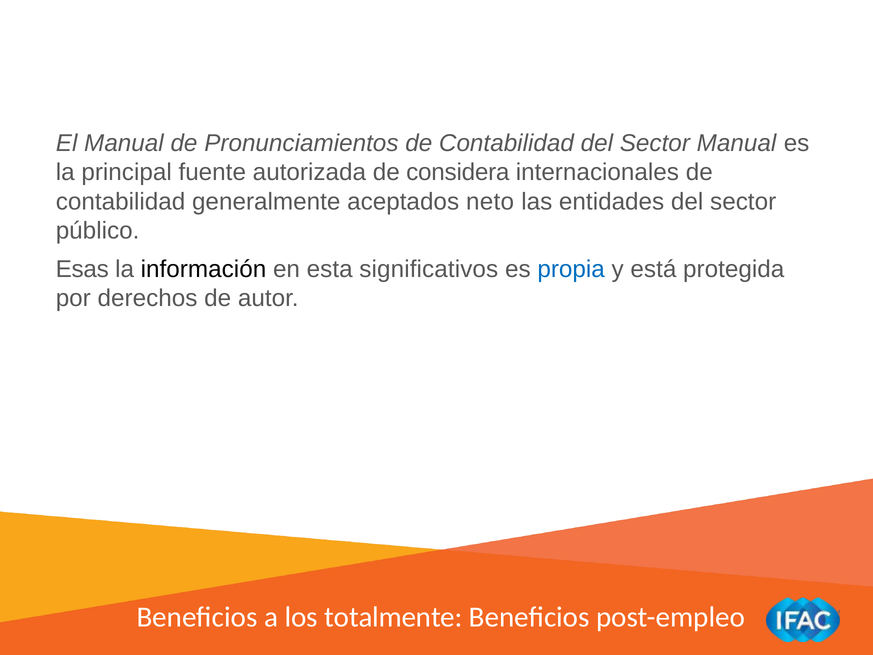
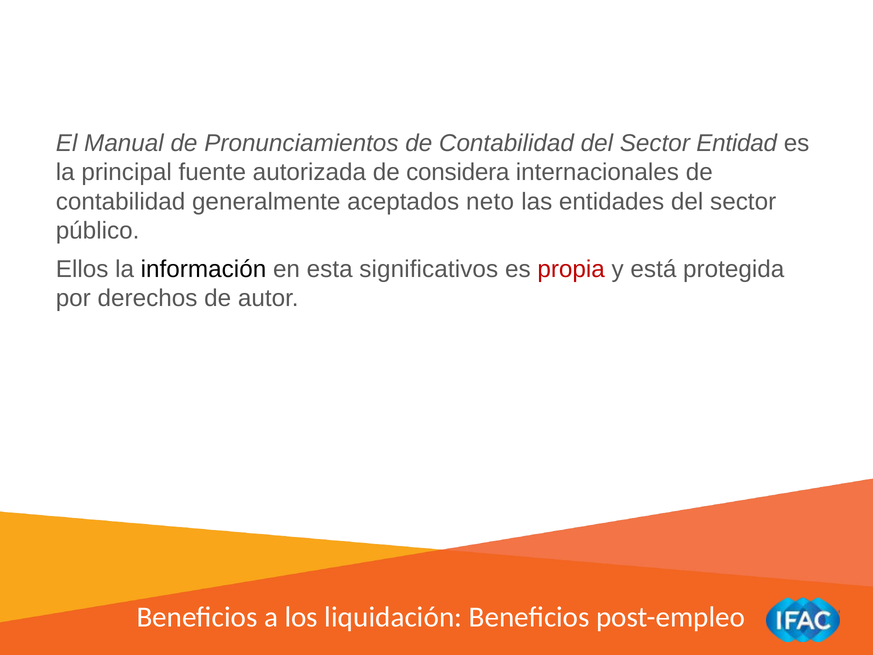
Sector Manual: Manual -> Entidad (737, 143)
Esas: Esas -> Ellos (82, 269)
propia colour: blue -> red (571, 269)
totalmente: totalmente -> liquidación (393, 617)
